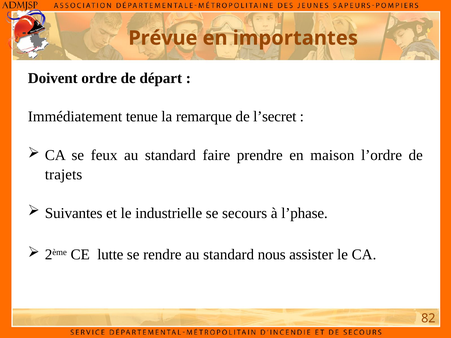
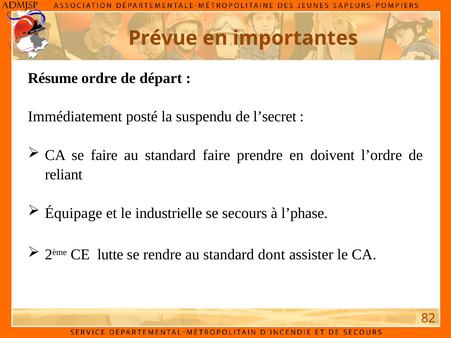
Doivent: Doivent -> Résume (53, 78)
tenue: tenue -> posté (142, 117)
remarque: remarque -> suspendu (204, 117)
se feux: feux -> faire (104, 155)
maison: maison -> doivent (332, 155)
trajets: trajets -> reliant (64, 175)
Suivantes: Suivantes -> Équipage (74, 213)
nous: nous -> dont (272, 255)
